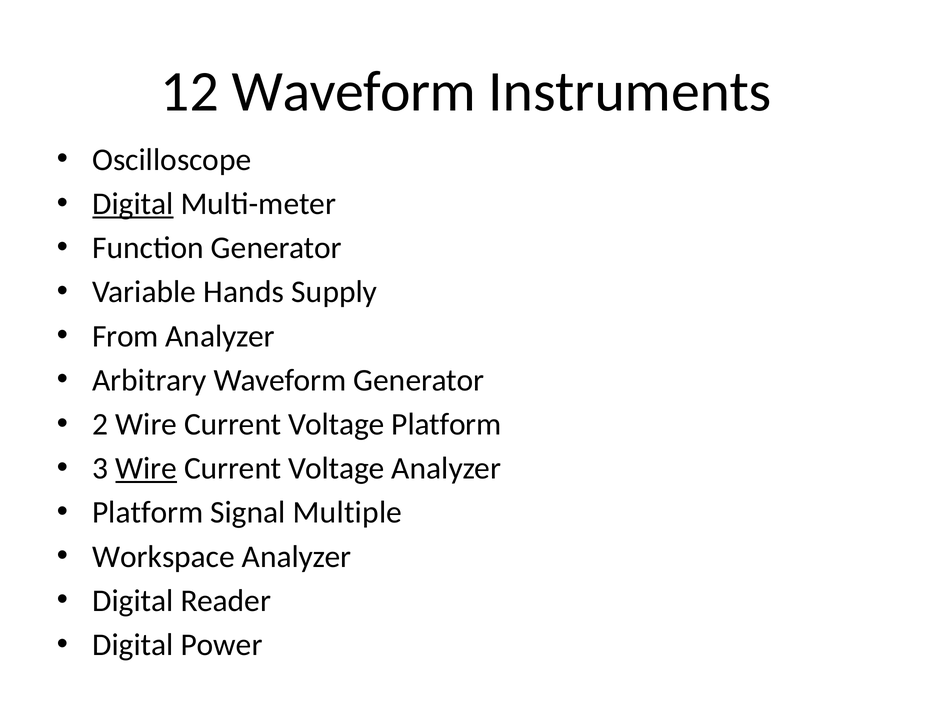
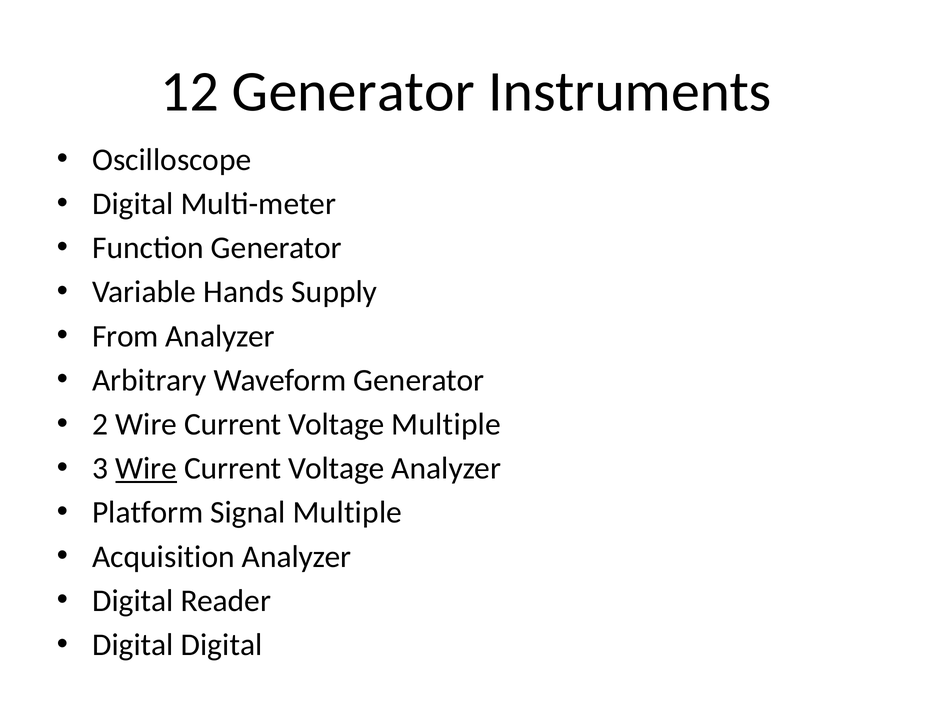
12 Waveform: Waveform -> Generator (354, 92)
Digital underline: present -> none (133, 204)
Voltage Platform: Platform -> Multiple (446, 425)
Workspace: Workspace -> Acquisition (164, 557)
Digital Power: Power -> Digital (222, 645)
